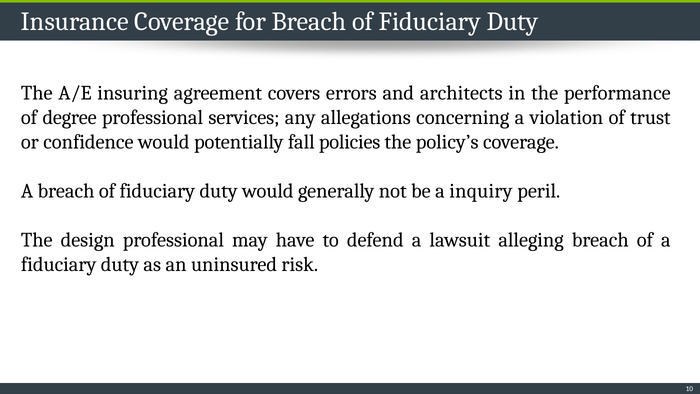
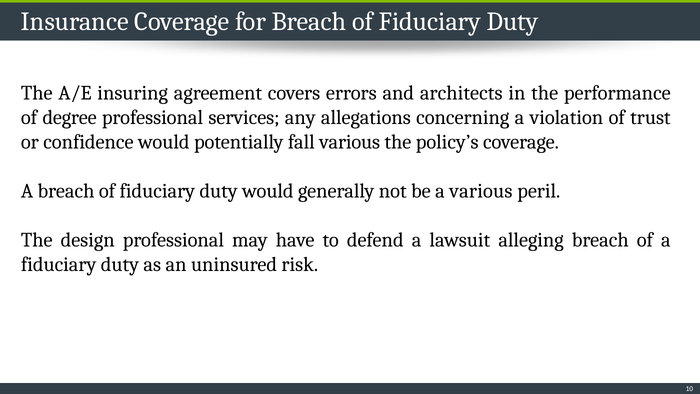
fall policies: policies -> various (350, 142)
a inquiry: inquiry -> various (481, 191)
